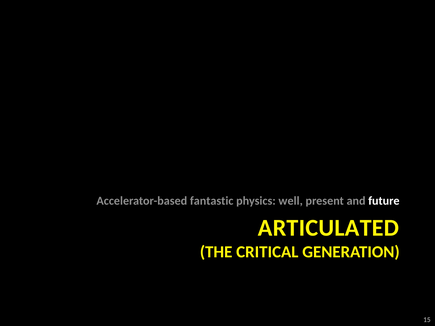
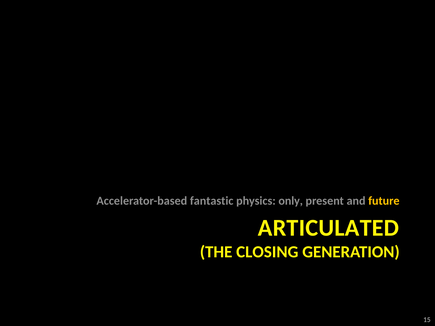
well: well -> only (291, 201)
future colour: white -> yellow (384, 201)
CRITICAL: CRITICAL -> CLOSING (267, 252)
